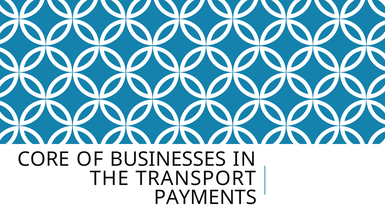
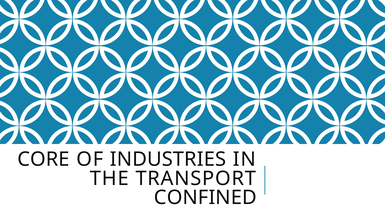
BUSINESSES: BUSINESSES -> INDUSTRIES (168, 160)
PAYMENTS: PAYMENTS -> CONFINED (205, 198)
